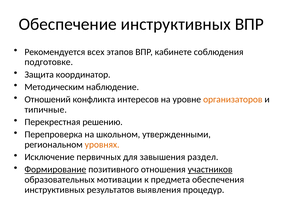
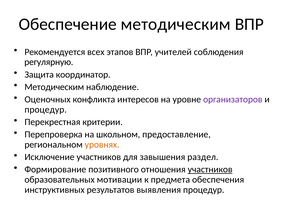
Обеспечение инструктивных: инструктивных -> методическим (176, 24)
кабинете: кабинете -> учителей (173, 52)
подготовке: подготовке -> регулярную (49, 62)
Отношений: Отношений -> Оценочных (48, 99)
организаторов colour: orange -> purple (233, 99)
типичные: типичные -> процедур (46, 110)
решению: решению -> критерии (103, 122)
утвержденными: утвержденными -> предоставление (176, 135)
Исключение первичных: первичных -> участников (99, 157)
Формирование underline: present -> none (55, 170)
